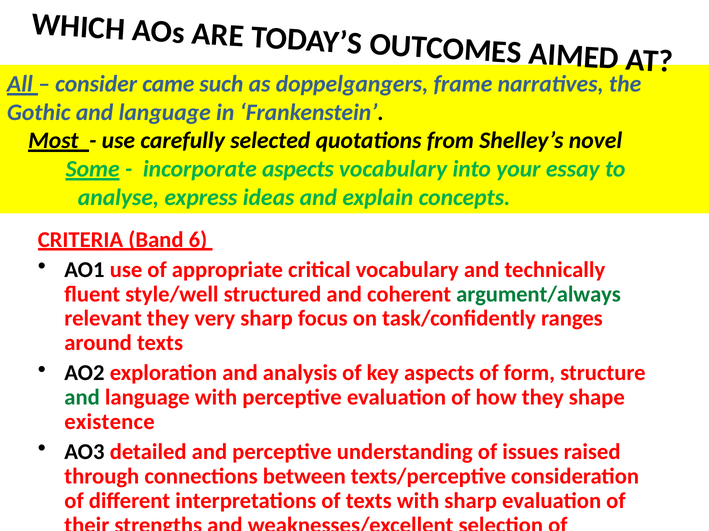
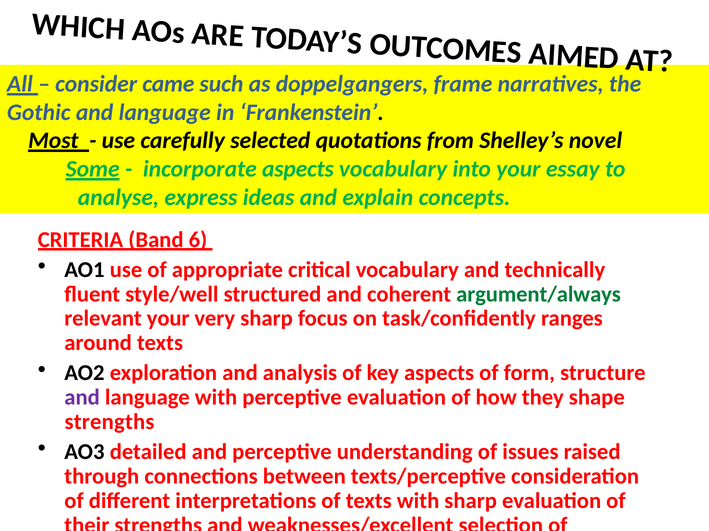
relevant they: they -> your (168, 319)
and colour: green -> purple (82, 398)
existence: existence -> strengths (110, 422)
